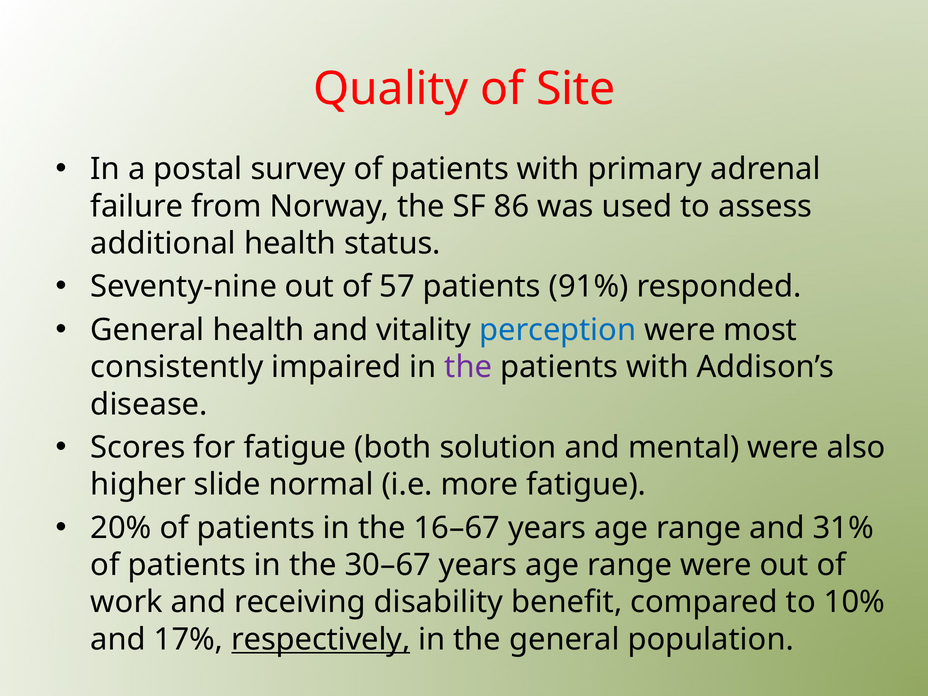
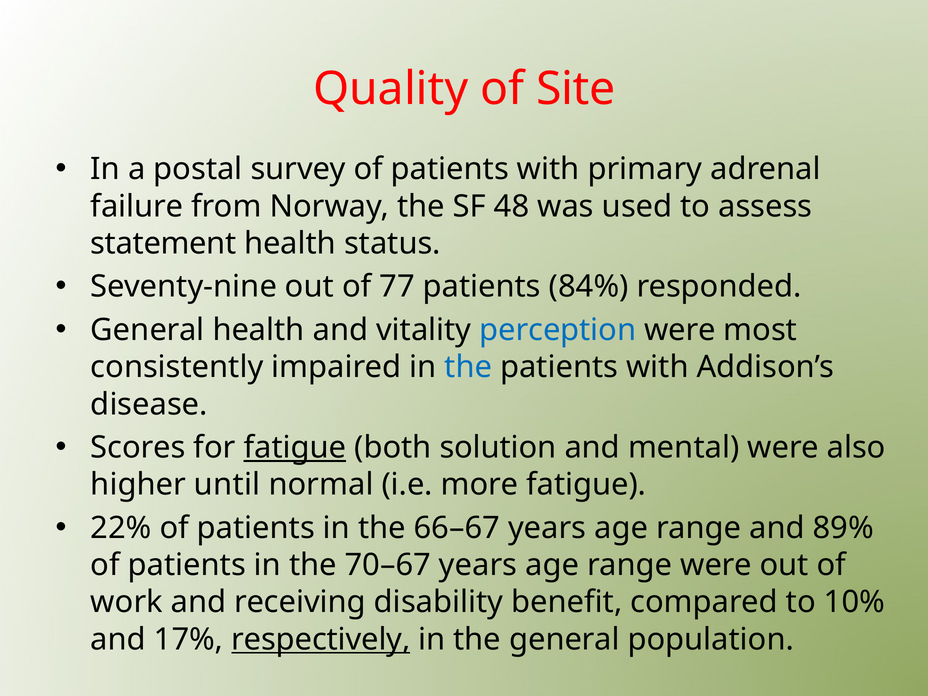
86: 86 -> 48 (512, 206)
additional: additional -> statement (163, 243)
57: 57 -> 77 (397, 287)
91%: 91% -> 84% (589, 287)
the colour: purple -> blue (468, 367)
fatigue underline: none -> present (295, 448)
slide: slide -> until (227, 485)
20%: 20% -> 22% (121, 528)
16–67: 16–67 -> 66–67 (457, 528)
31%: 31% -> 89% (843, 528)
30–67: 30–67 -> 70–67 (388, 565)
